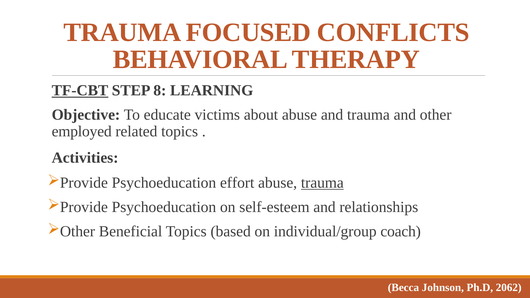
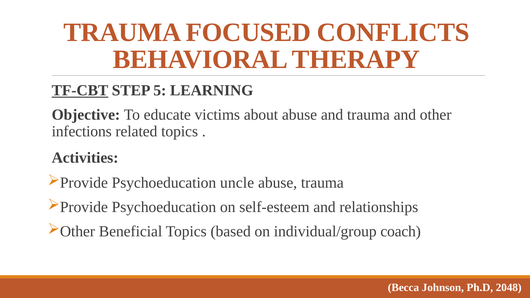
8: 8 -> 5 (160, 90)
employed: employed -> infections (82, 132)
effort: effort -> uncle (237, 183)
trauma underline: present -> none (322, 183)
2062: 2062 -> 2048 (509, 288)
